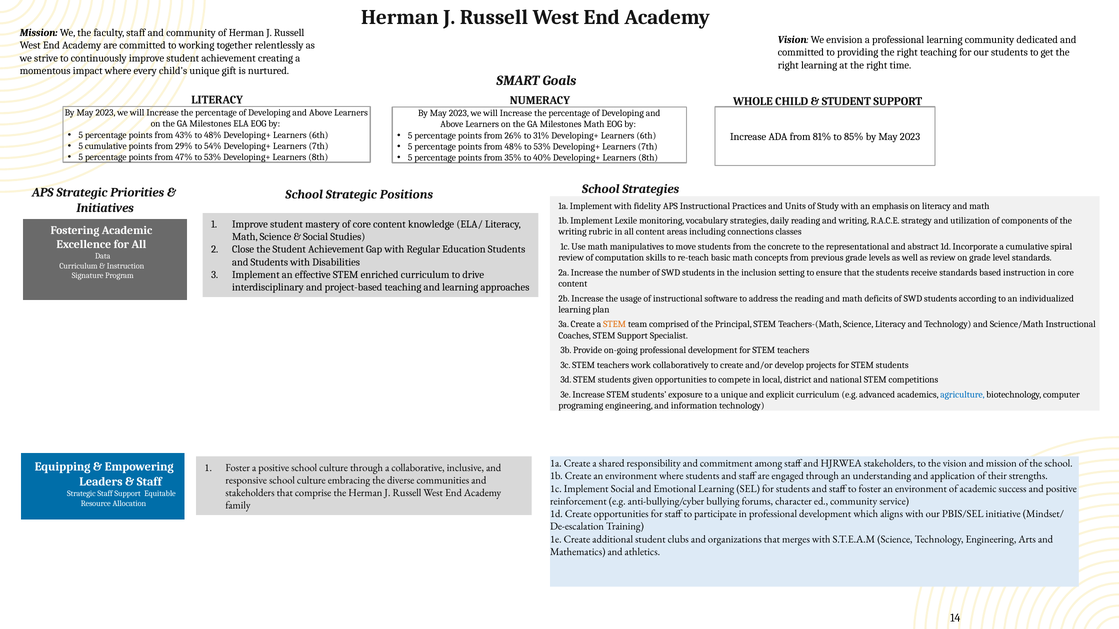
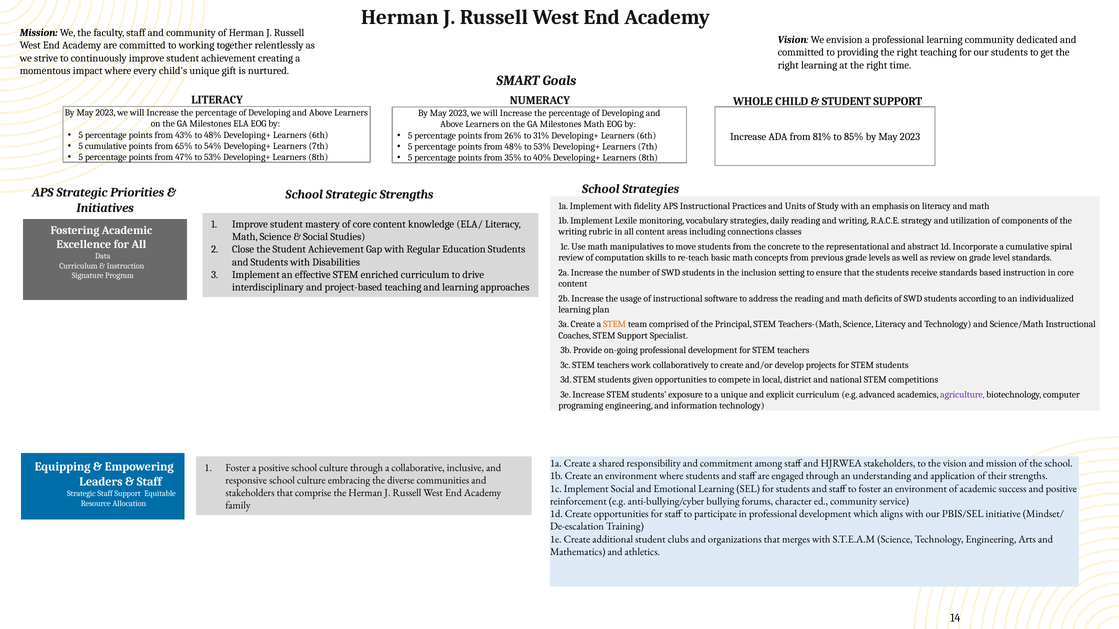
29%: 29% -> 65% (184, 146)
Strategic Positions: Positions -> Strengths (407, 195)
agriculture colour: blue -> purple (962, 395)
